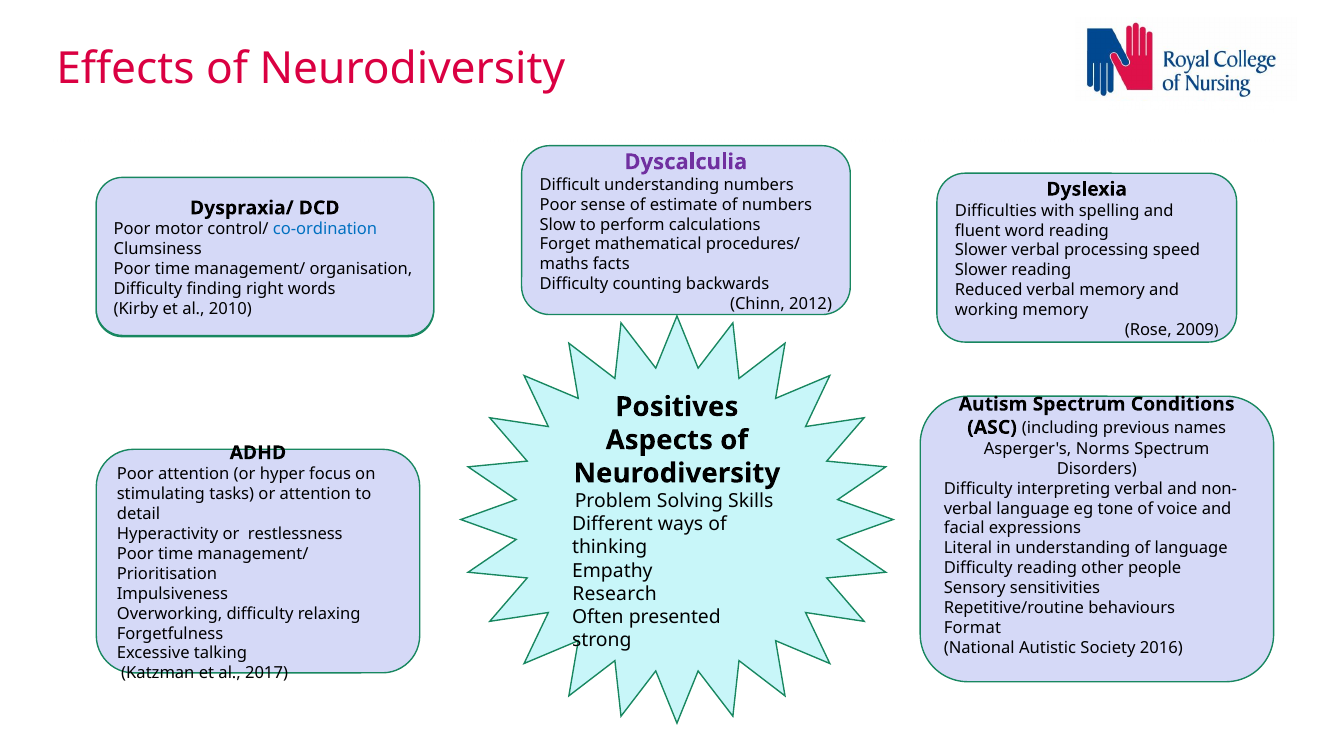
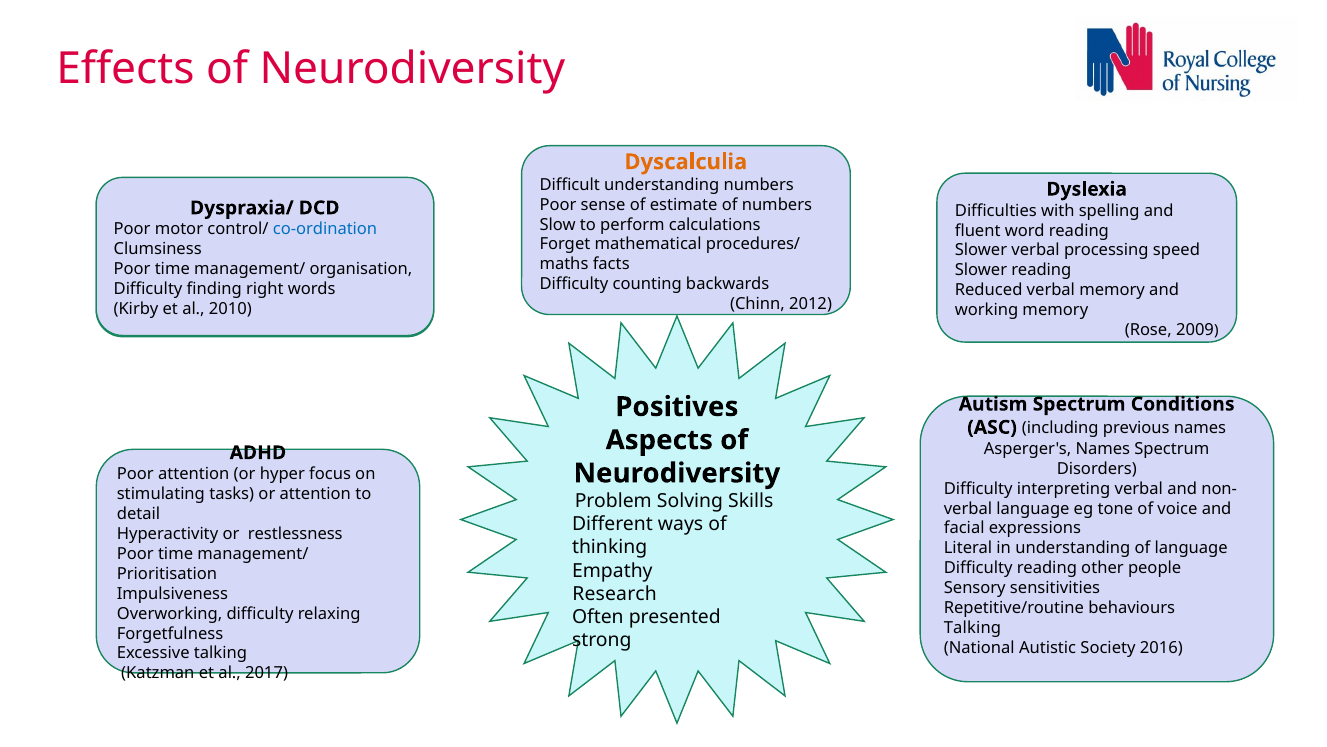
Dyscalculia colour: purple -> orange (686, 162)
Asperger's Norms: Norms -> Names (1103, 448)
Format: Format -> Talking (973, 628)
